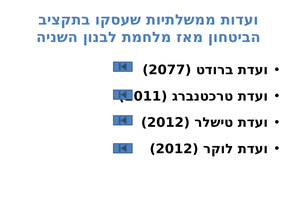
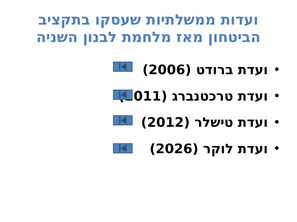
2077: 2077 -> 2006 (167, 70)
2012: 2012 -> 2026 (174, 149)
